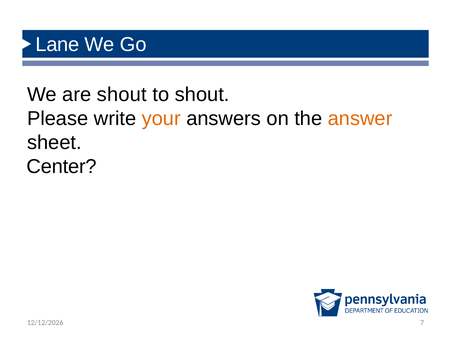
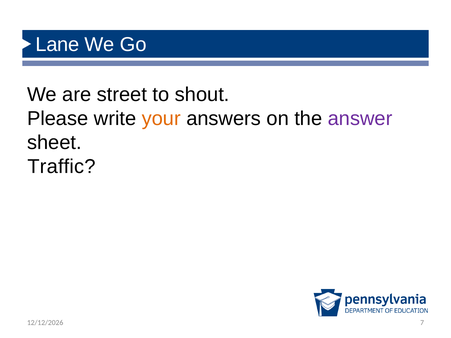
are shout: shout -> street (122, 95)
answer colour: orange -> purple (360, 119)
Center: Center -> Traffic (61, 167)
